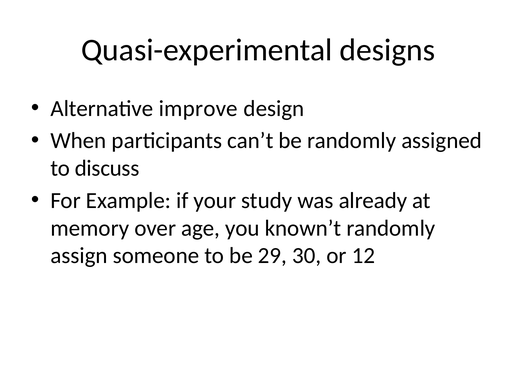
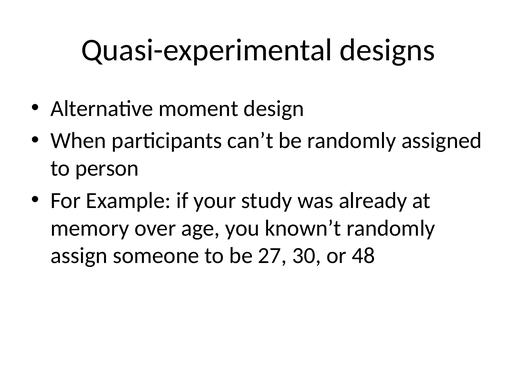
improve: improve -> moment (198, 108)
discuss: discuss -> person (107, 168)
29: 29 -> 27 (273, 256)
12: 12 -> 48 (363, 256)
